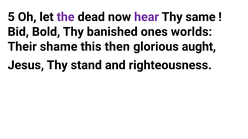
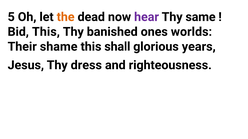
the colour: purple -> orange (66, 17)
Bid Bold: Bold -> This (46, 32)
then: then -> shall (117, 47)
aught: aught -> years (199, 47)
stand: stand -> dress (86, 65)
